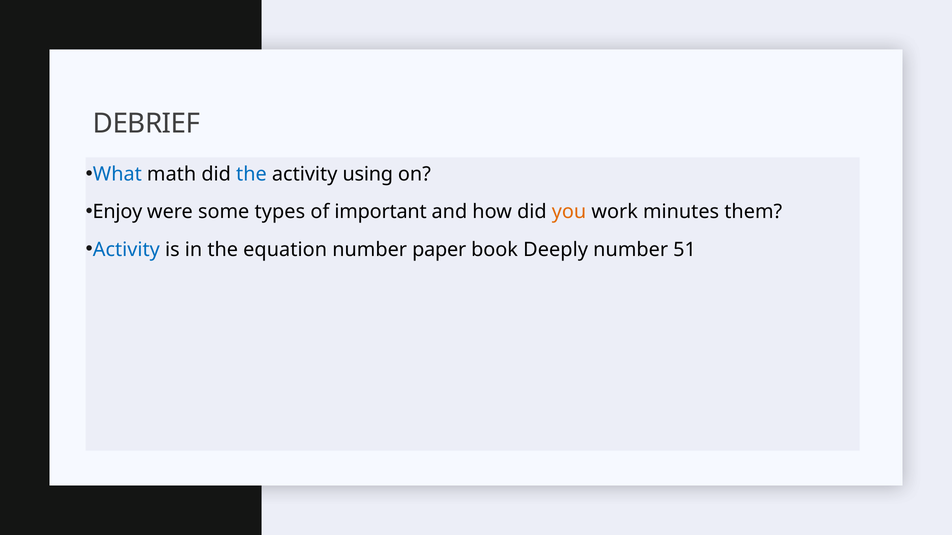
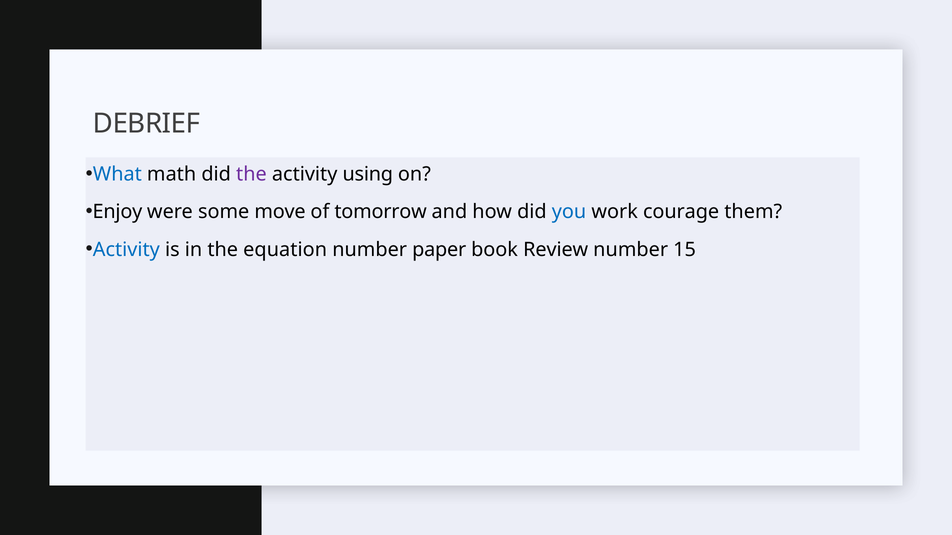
the colour: blue -> purple (251, 174)
types: types -> move (280, 212)
important: important -> tomorrow (381, 212)
you colour: orange -> blue (569, 212)
minutes: minutes -> courage (681, 212)
Deeply: Deeply -> Review (556, 250)
51: 51 -> 15 (685, 250)
